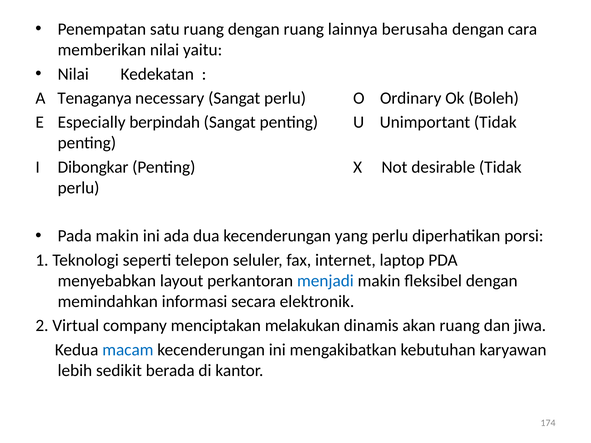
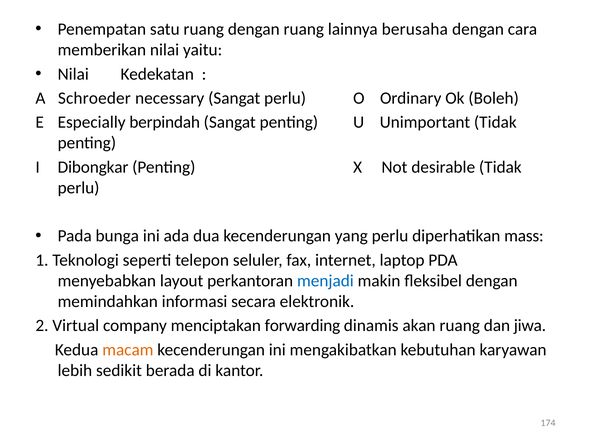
Tenaganya: Tenaganya -> Schroeder (94, 98)
Pada makin: makin -> bunga (117, 236)
porsi: porsi -> mass (524, 236)
melakukan: melakukan -> forwarding (303, 326)
macam colour: blue -> orange (128, 350)
